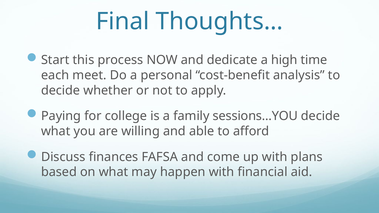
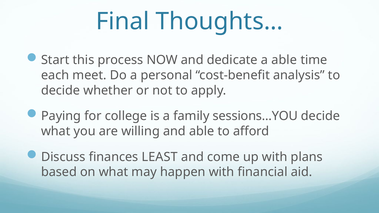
a high: high -> able (284, 60)
FAFSA: FAFSA -> LEAST (160, 157)
